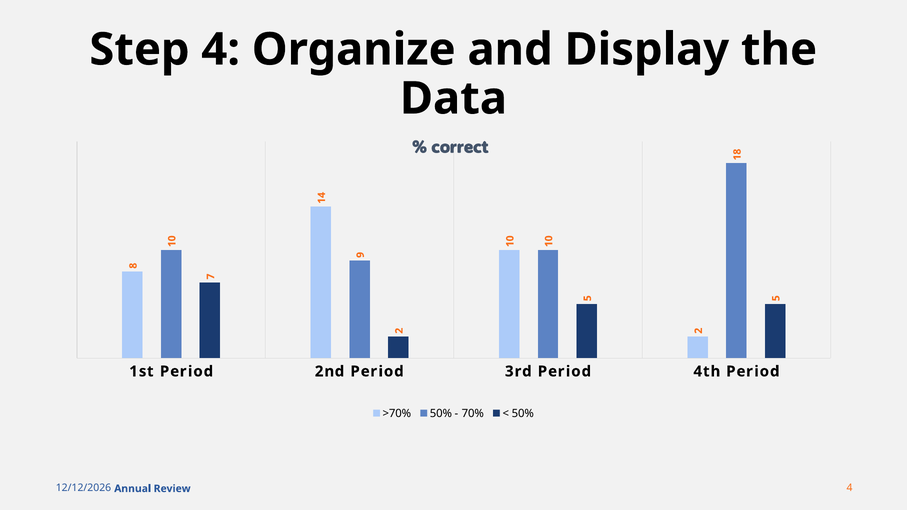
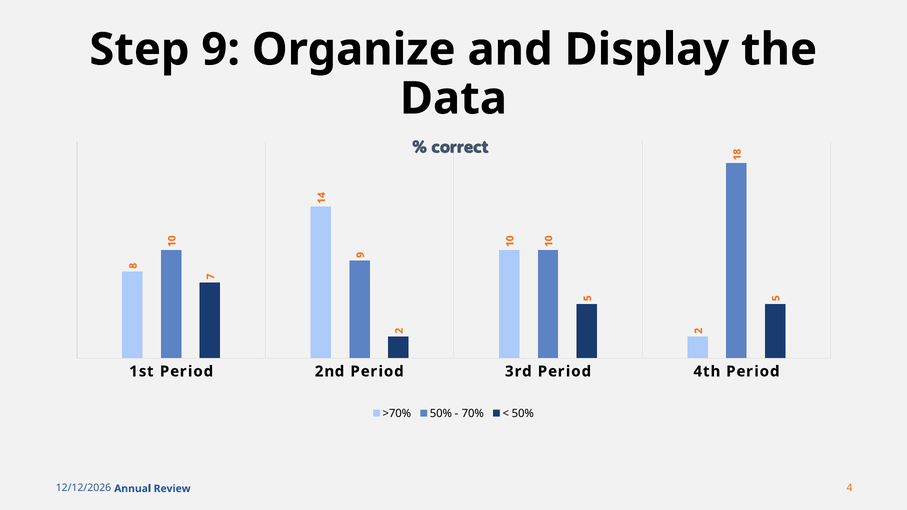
Step 4: 4 -> 9 (221, 50)
